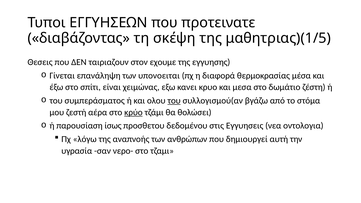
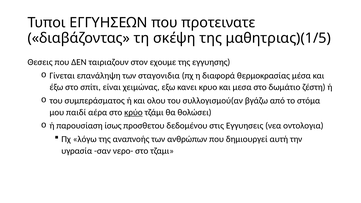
υπονοειται: υπονοειται -> σταγονιδια (159, 76)
του underline: present -> none (174, 101)
ζεστή: ζεστή -> παιδί (76, 112)
